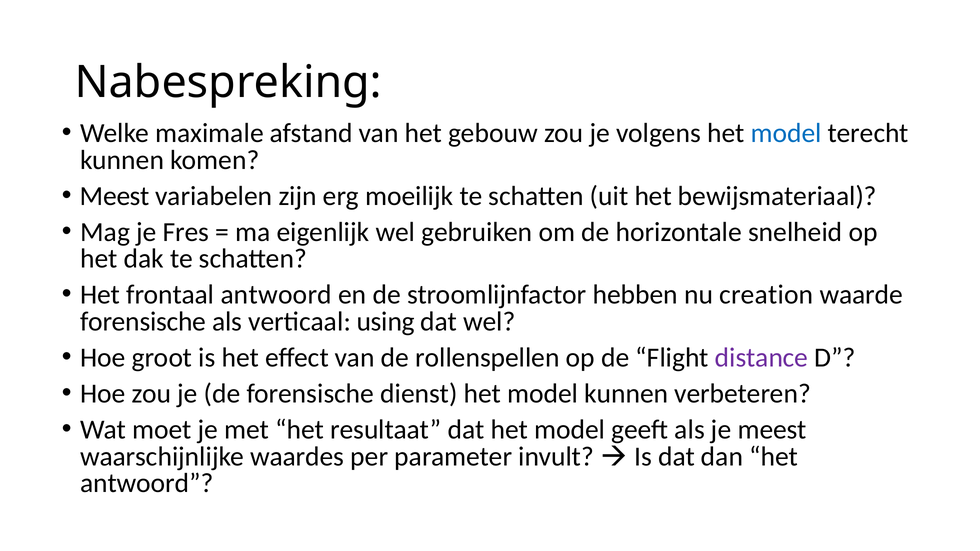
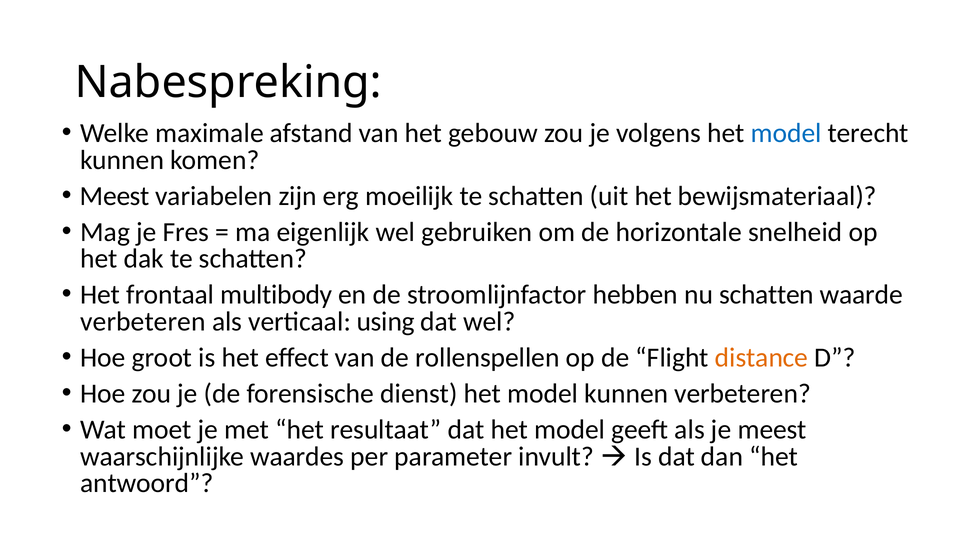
frontaal antwoord: antwoord -> multibody (276, 295)
nu creation: creation -> schatten (767, 295)
forensische: forensische -> verbeteren (143, 322)
distance colour: purple -> orange (762, 358)
